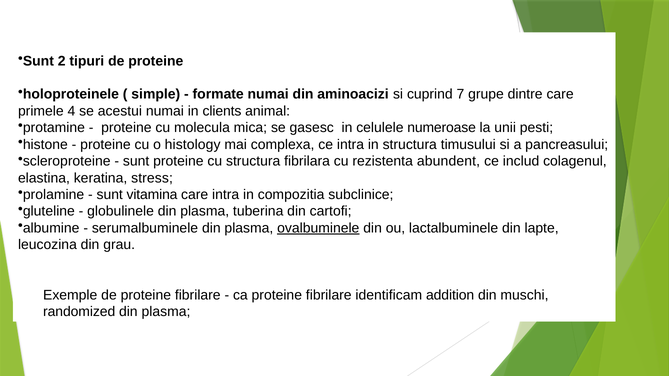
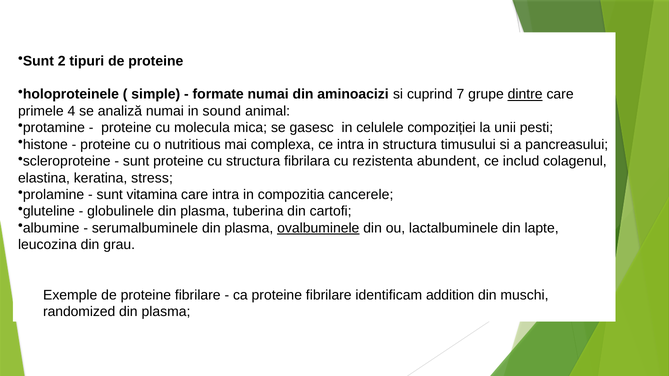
dintre underline: none -> present (525, 94)
acestui: acestui -> analiză (120, 111)
clients: clients -> sound (222, 111)
numeroase: numeroase -> compoziției (442, 128)
histology: histology -> nutritious (193, 145)
subclinice: subclinice -> cancerele (361, 195)
